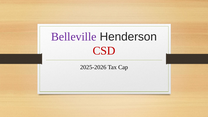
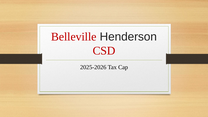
Belleville colour: purple -> red (74, 37)
